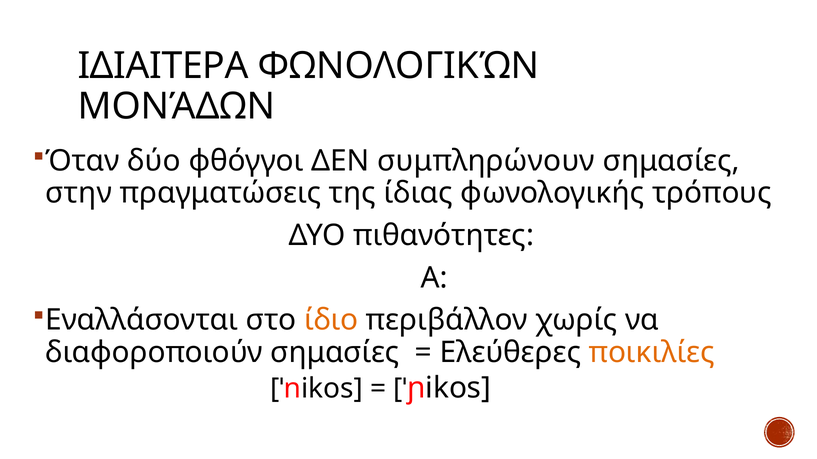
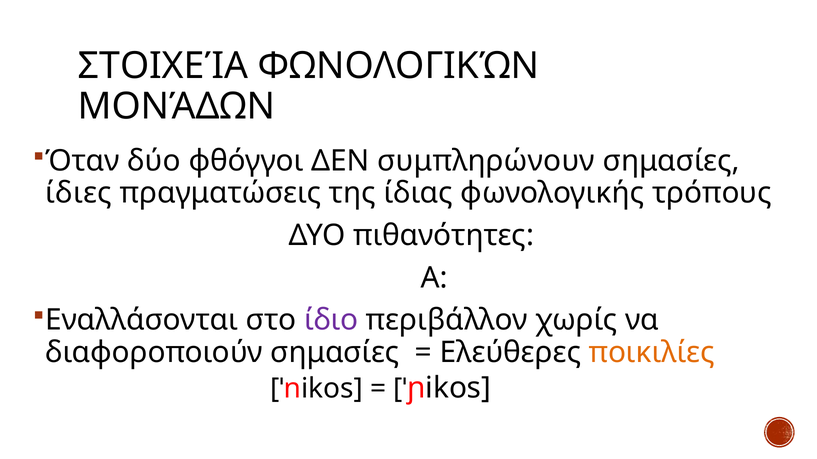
ΙΔΙΑΙΤΕΡΑ: ΙΔΙΑΙΤΕΡΑ -> ΣΤΟΙΧΕΊΑ (163, 66)
στην: στην -> ίδιες (79, 193)
ίδιο colour: orange -> purple (331, 320)
